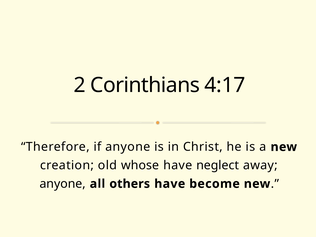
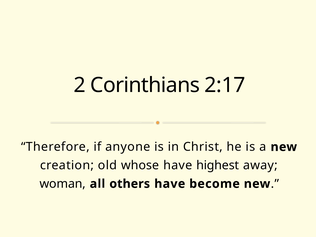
4:17: 4:17 -> 2:17 (225, 85)
neglect: neglect -> highest (218, 165)
anyone: anyone -> woman (63, 184)
